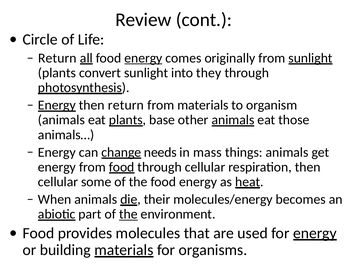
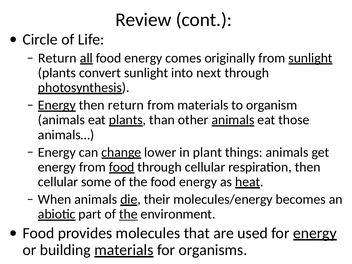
energy underline: present -> none (143, 58)
they: they -> next (209, 73)
base: base -> than (162, 120)
needs: needs -> lower (160, 152)
mass: mass -> plant (207, 152)
